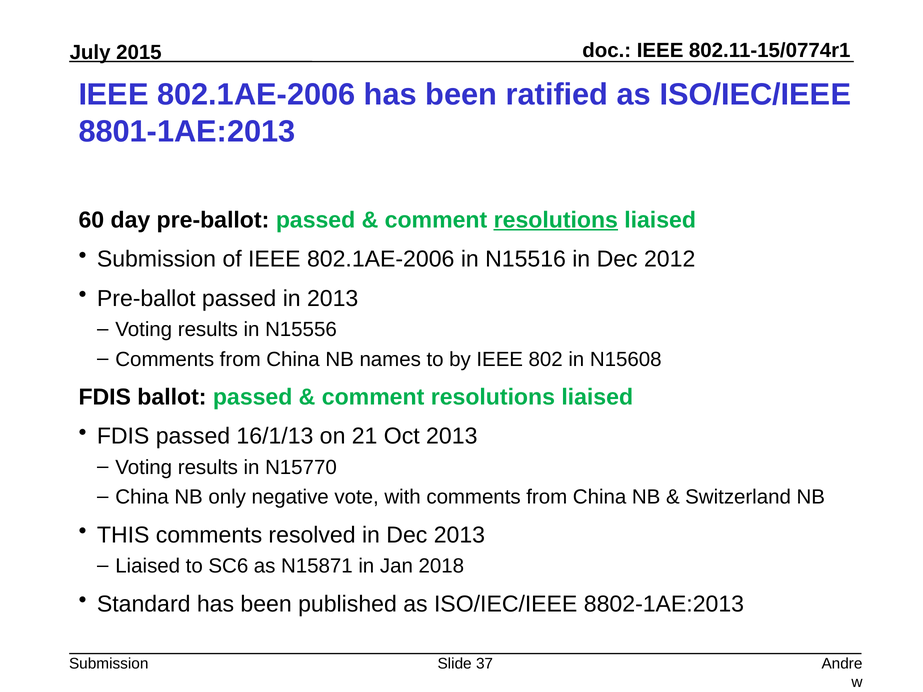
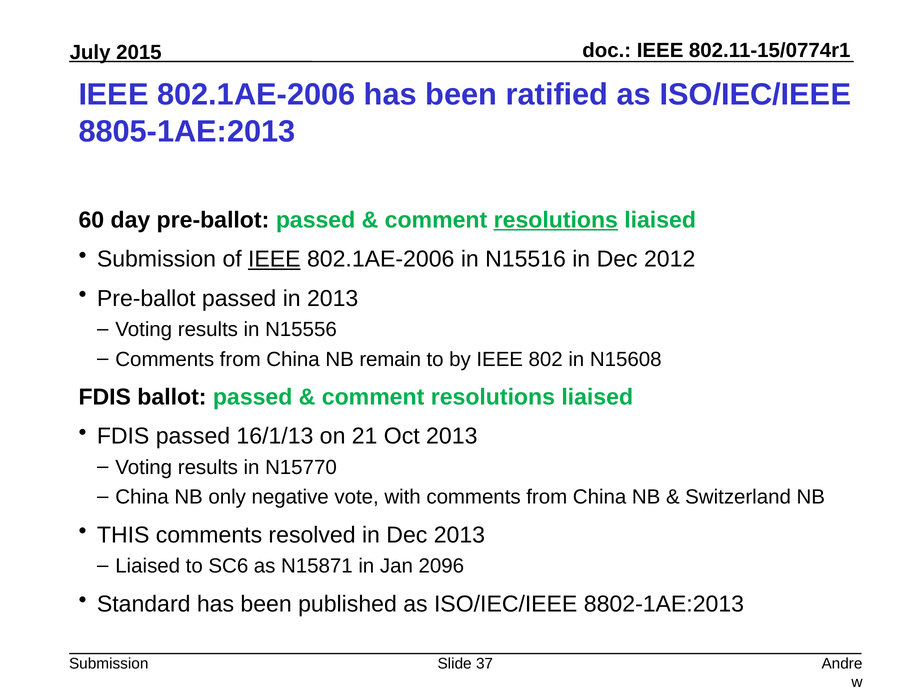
8801-1AE:2013: 8801-1AE:2013 -> 8805-1AE:2013 (187, 131)
IEEE underline: none -> present (274, 259)
names: names -> remain (390, 359)
2018: 2018 -> 2096 (441, 566)
